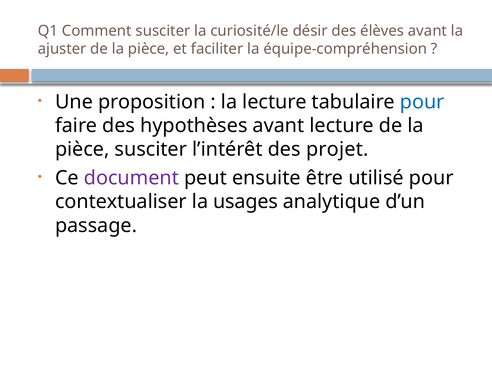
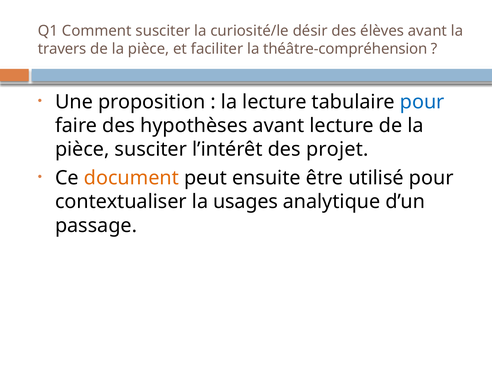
ajuster: ajuster -> travers (62, 49)
équipe-compréhension: équipe-compréhension -> théâtre-compréhension (345, 49)
document colour: purple -> orange (131, 178)
